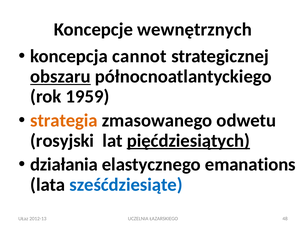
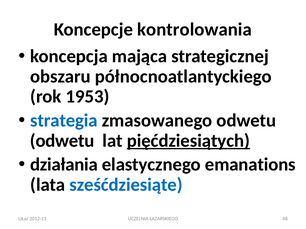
wewnętrznych: wewnętrznych -> kontrolowania (194, 30)
cannot: cannot -> mająca (140, 56)
obszaru underline: present -> none (60, 77)
1959: 1959 -> 1953 (88, 97)
strategia colour: orange -> blue (64, 121)
rosyjski: rosyjski -> odwetu (62, 141)
